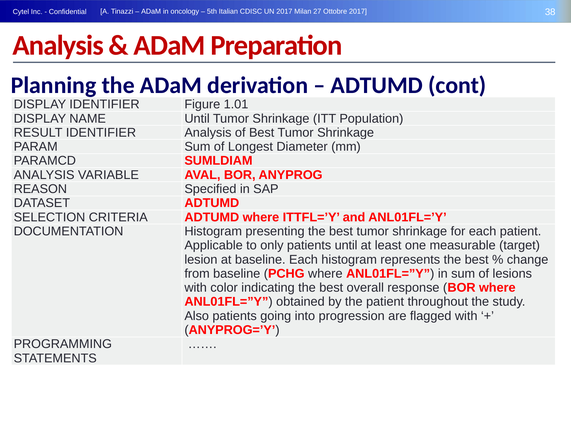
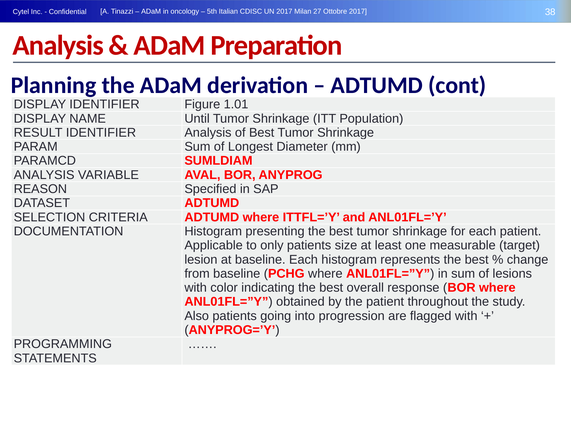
patients until: until -> size (346, 246)
